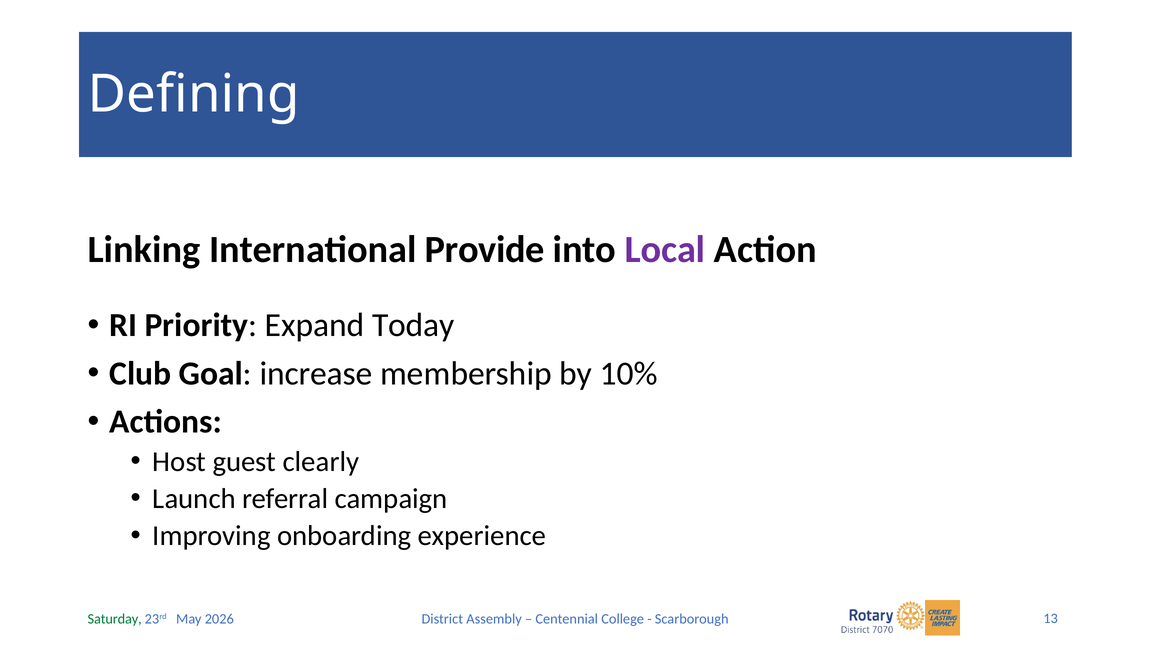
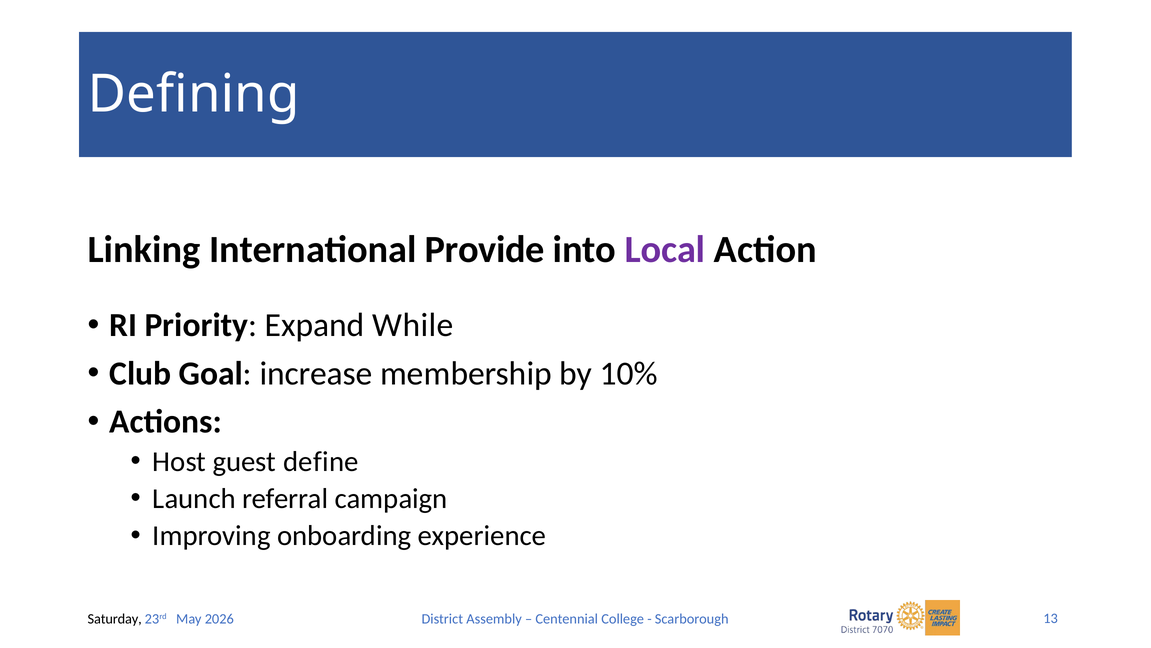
Today: Today -> While (413, 325)
clearly: clearly -> define (321, 461)
Saturday colour: green -> black (115, 618)
